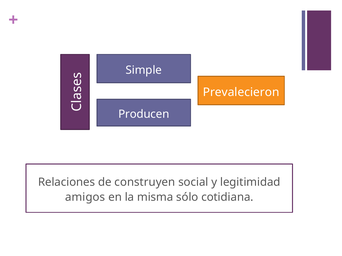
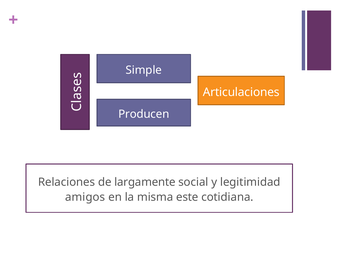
Prevalecieron: Prevalecieron -> Articulaciones (241, 92)
construyen: construyen -> largamente (145, 183)
sólo: sólo -> este (187, 198)
